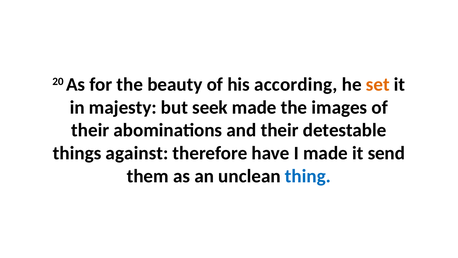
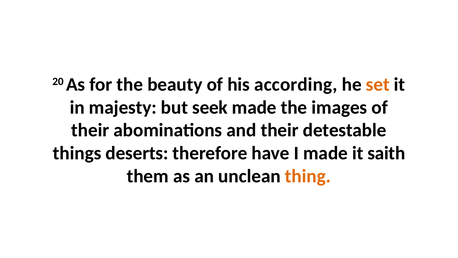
against: against -> deserts (137, 153)
send: send -> saith (386, 153)
thing colour: blue -> orange (308, 176)
